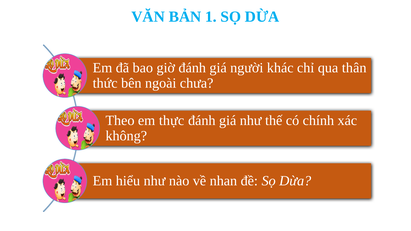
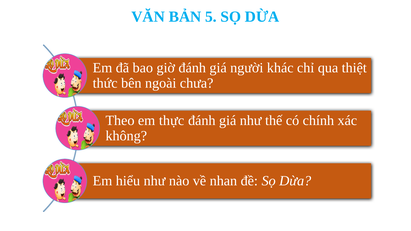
1: 1 -> 5 (211, 17)
thân: thân -> thiệt (354, 68)
